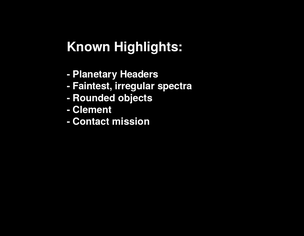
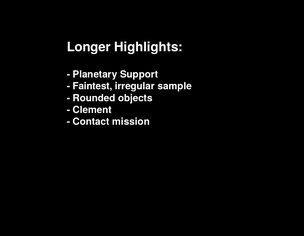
Known: Known -> Longer (89, 47)
Headers: Headers -> Support (139, 74)
spectra: spectra -> sample (175, 86)
